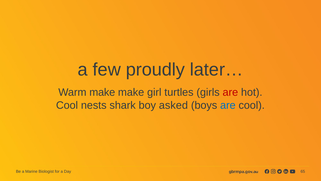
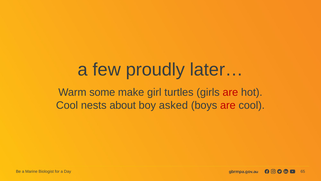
Warm make: make -> some (102, 92)
shark: shark -> about (123, 105)
are colour: blue -> red (228, 105)
